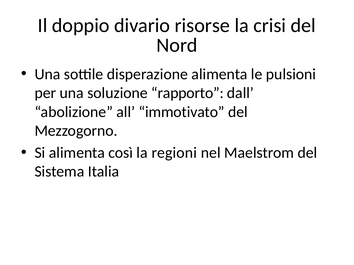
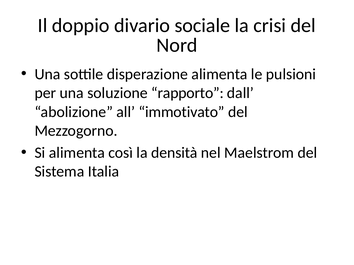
risorse: risorse -> sociale (202, 26)
regioni: regioni -> densità (174, 153)
